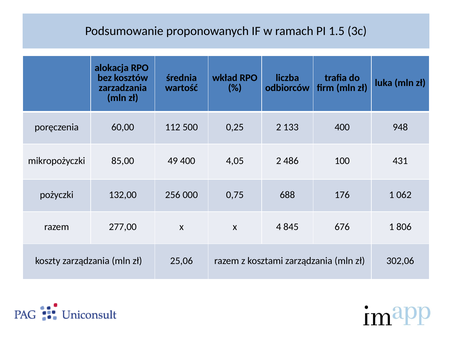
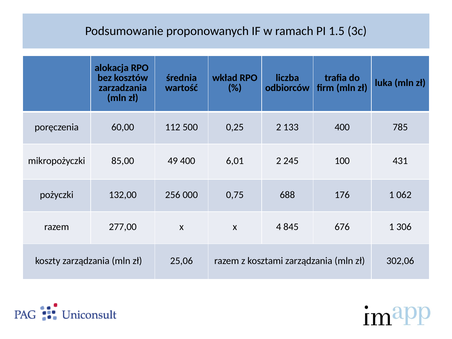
948: 948 -> 785 (400, 127)
4,05: 4,05 -> 6,01 (235, 161)
486: 486 -> 245 (291, 161)
806: 806 -> 306 (404, 227)
